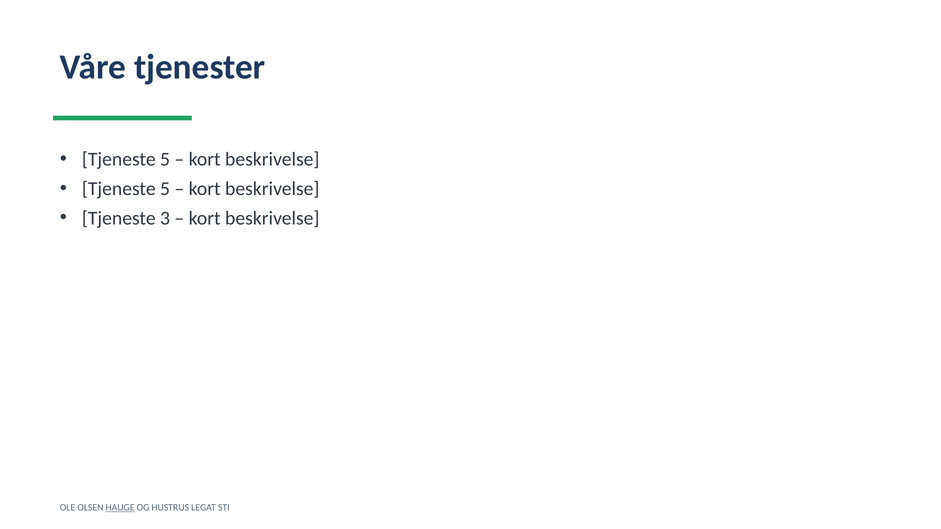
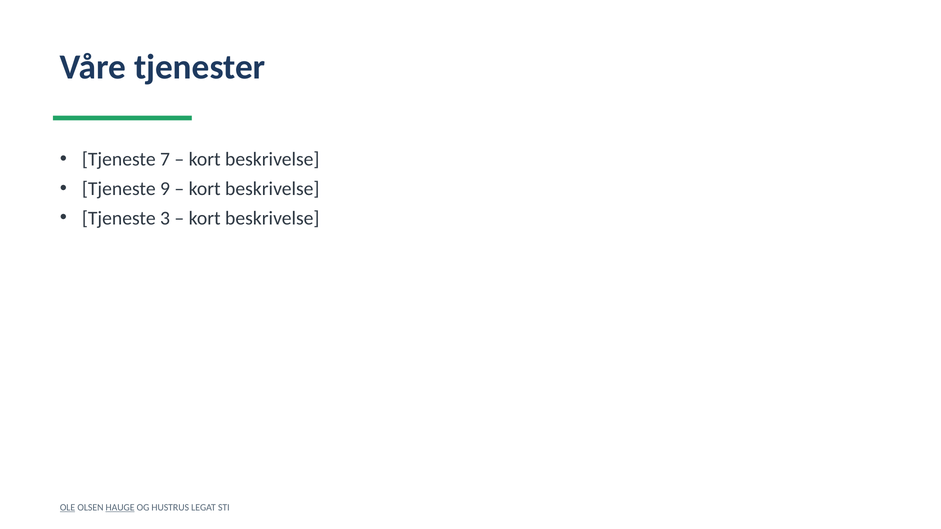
5: 5 -> 7 (165, 159)
5: 5 -> 9 (165, 189)
OLE underline: none -> present (68, 508)
